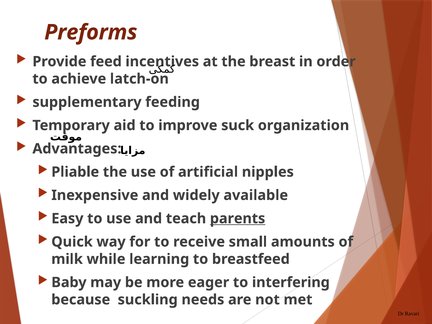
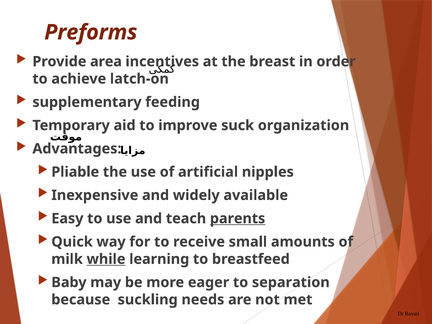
feed: feed -> area (106, 62)
while underline: none -> present (106, 259)
interfering: interfering -> separation (291, 282)
